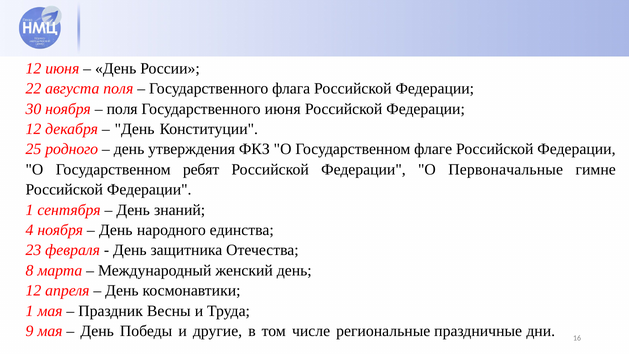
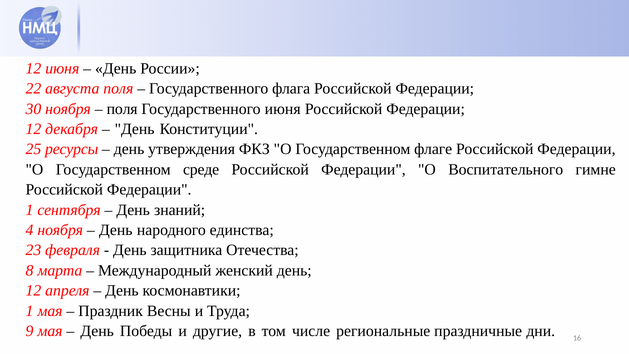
родного: родного -> ресурсы (72, 149)
ребят: ребят -> среде (201, 169)
Первоначальные: Первоначальные -> Воспитательного (506, 169)
